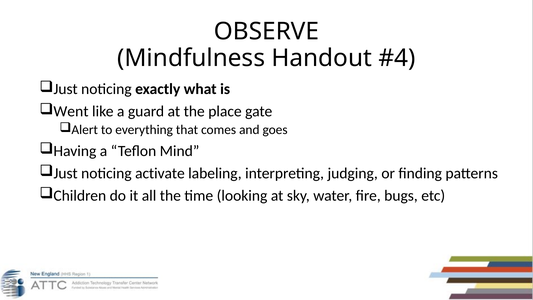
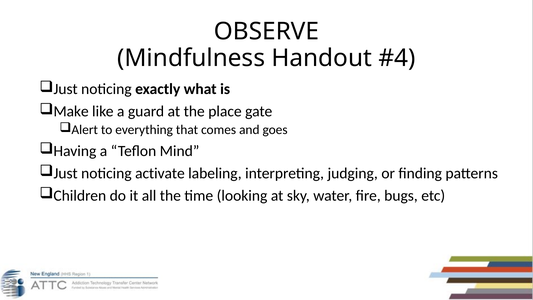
Went: Went -> Make (71, 111)
